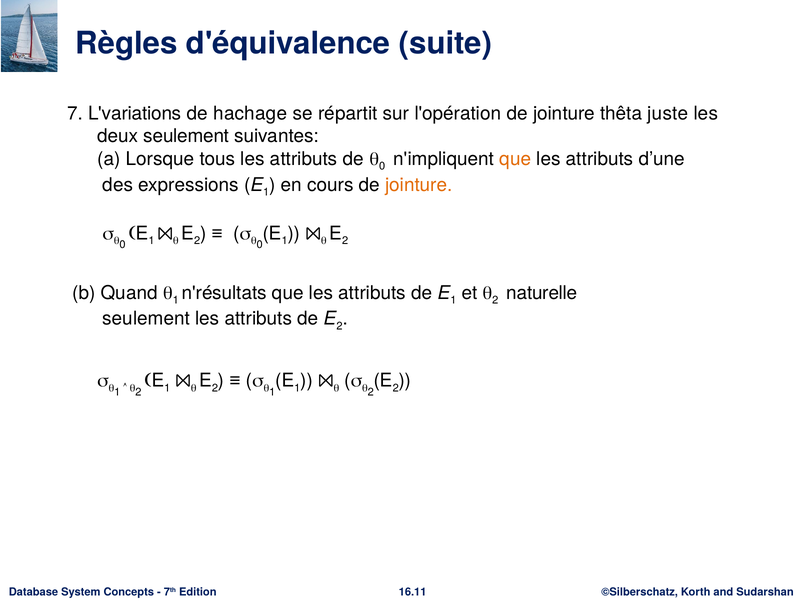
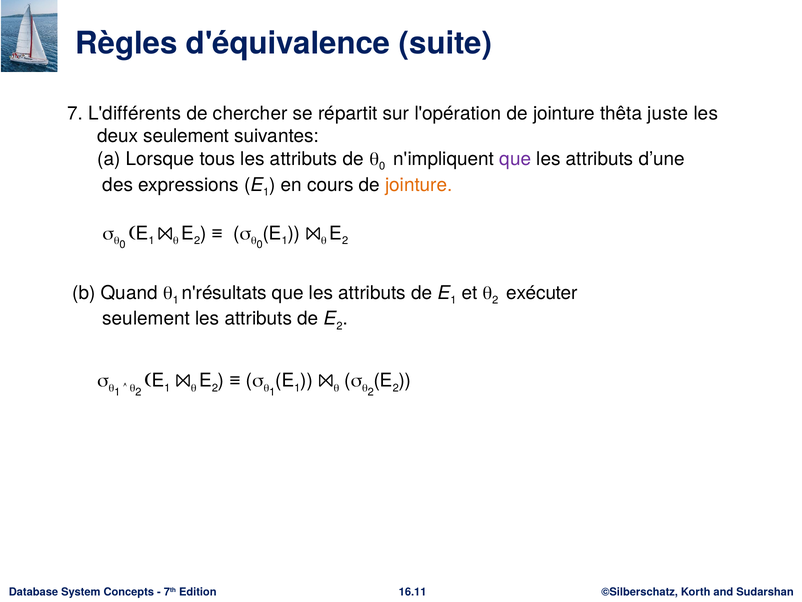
L'variations: L'variations -> L'différents (135, 113)
hachage: hachage -> chercher (250, 113)
que colour: orange -> purple (515, 159)
naturelle: naturelle -> exécuter (542, 293)
